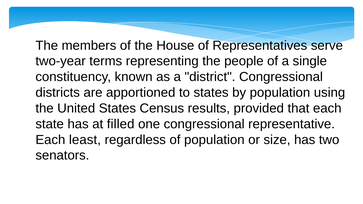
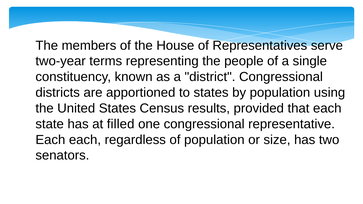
Each least: least -> each (85, 140)
